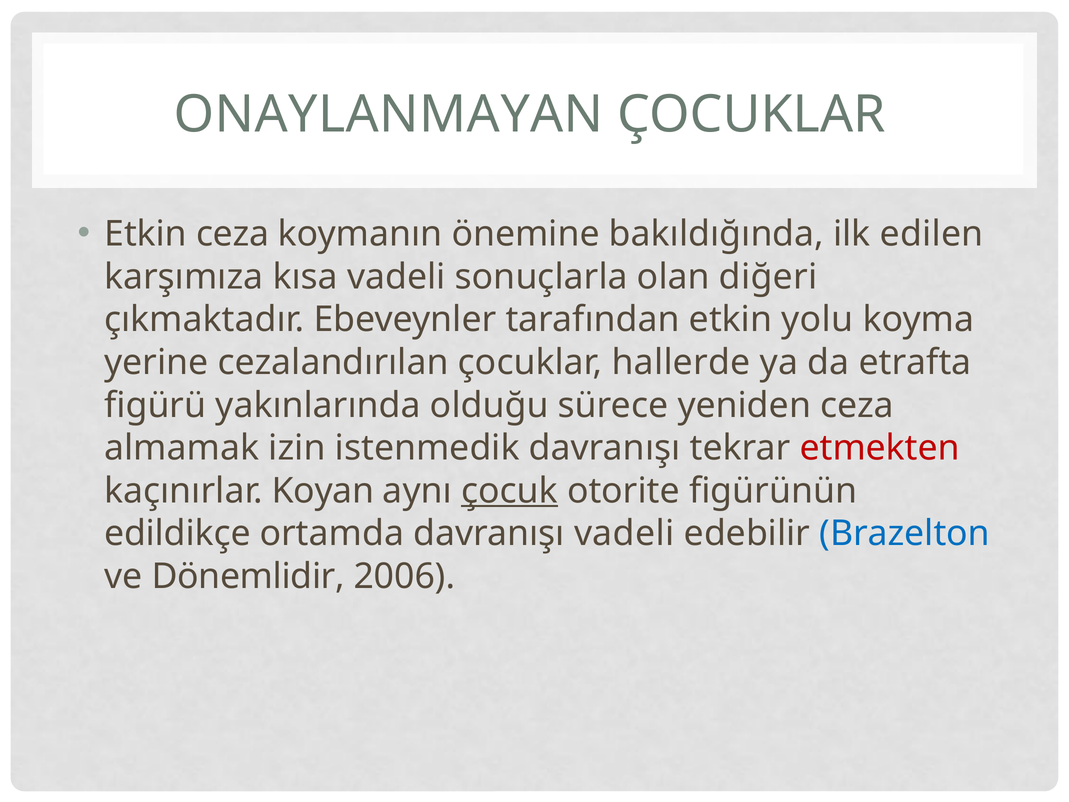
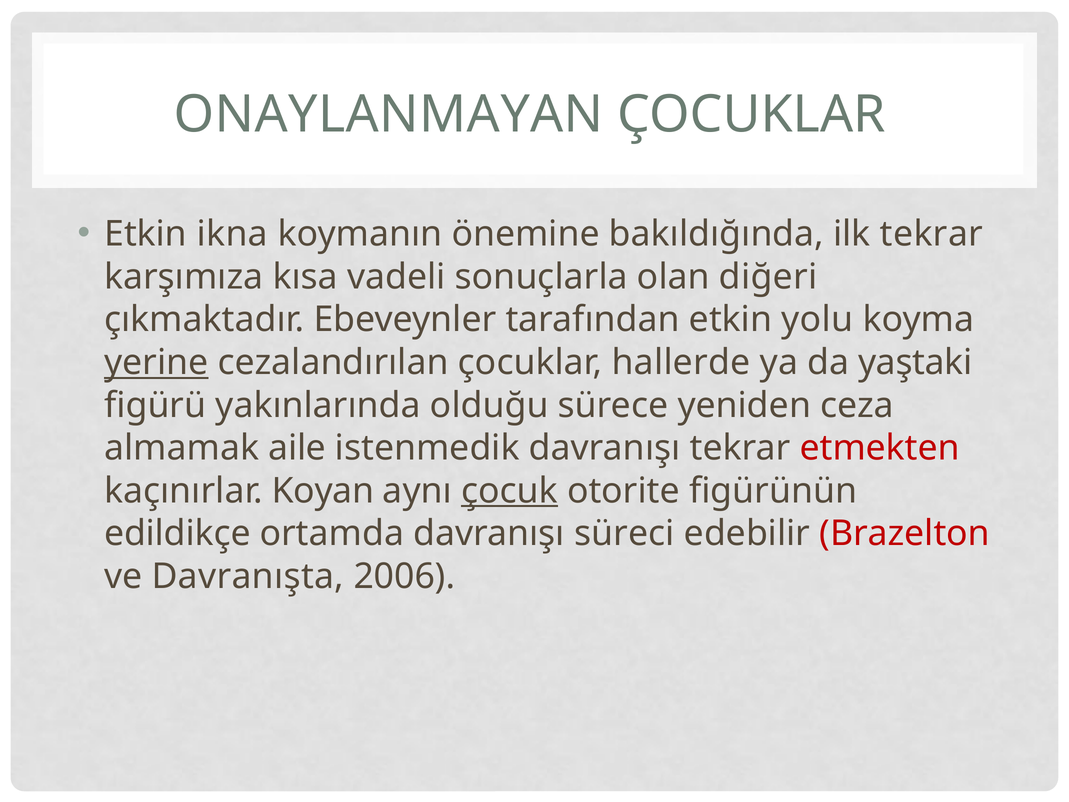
Etkin ceza: ceza -> ikna (232, 234)
ilk edilen: edilen -> tekrar (932, 234)
yerine underline: none -> present (156, 362)
etrafta: etrafta -> yaştaki (915, 362)
izin: izin -> aile (297, 448)
davranışı vadeli: vadeli -> süreci (624, 533)
Brazelton colour: blue -> red (905, 533)
Dönemlidir: Dönemlidir -> Davranışta (248, 576)
